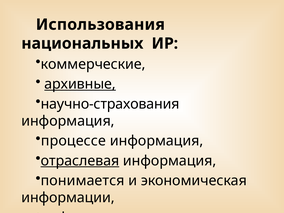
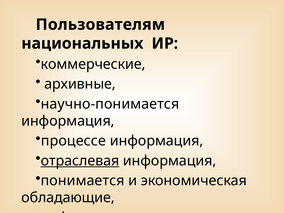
Использования: Использования -> Пользователям (100, 25)
архивные underline: present -> none (80, 84)
научно-страхования: научно-страхования -> научно-понимается (110, 104)
информации: информации -> обладающие (68, 198)
